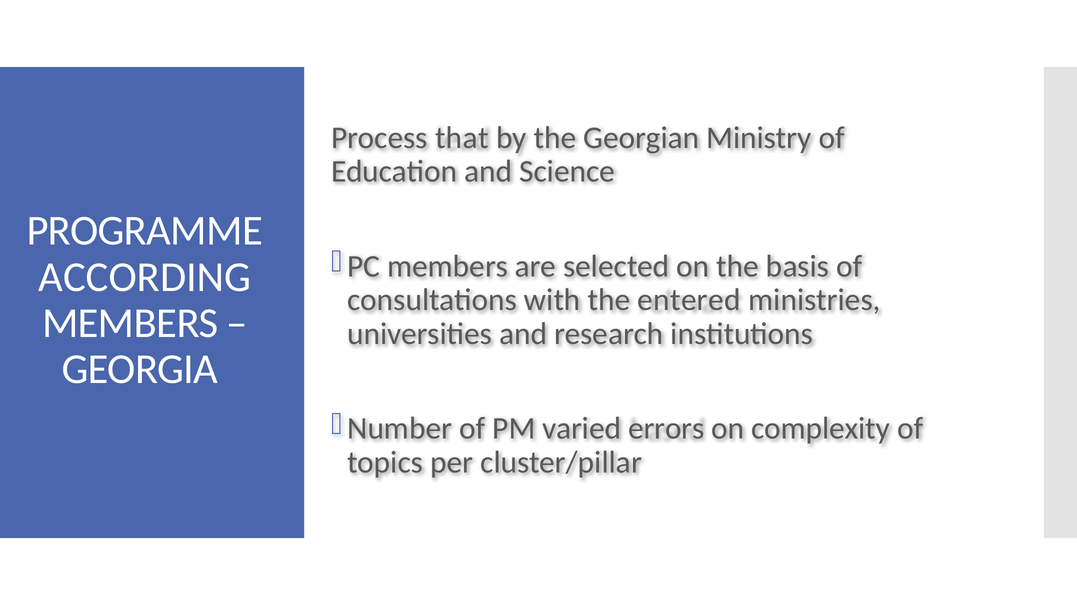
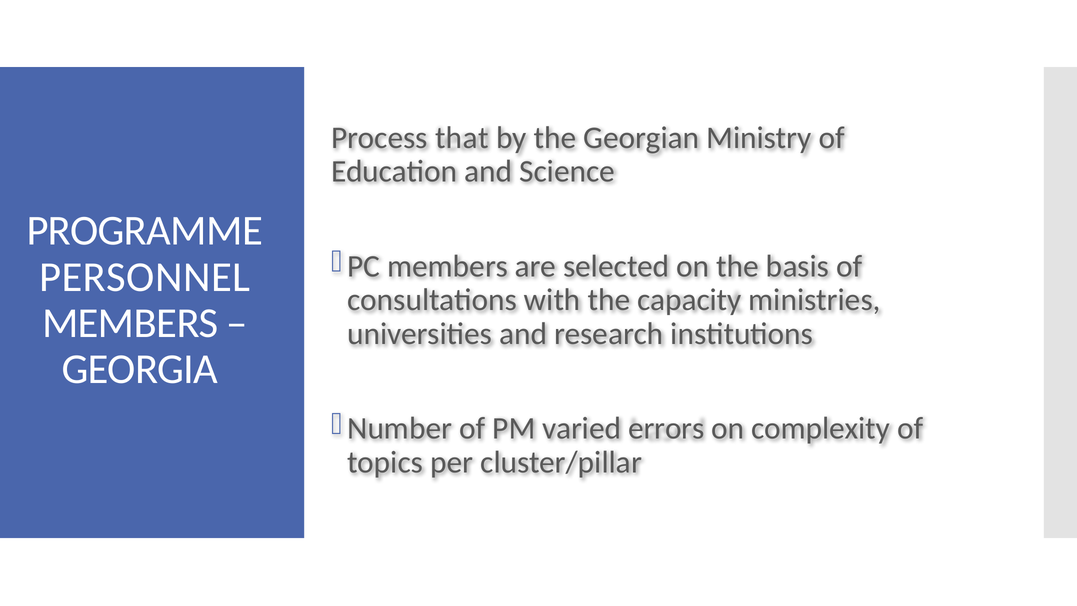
ACCORDING: ACCORDING -> PERSONNEL (145, 277)
entered: entered -> capacity (689, 300)
